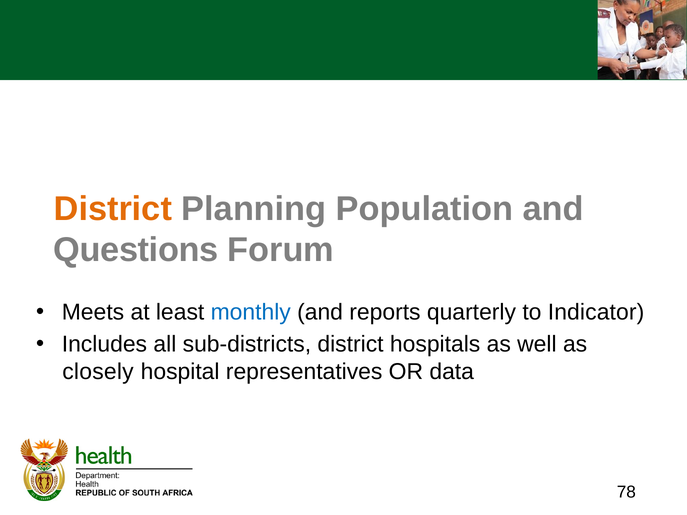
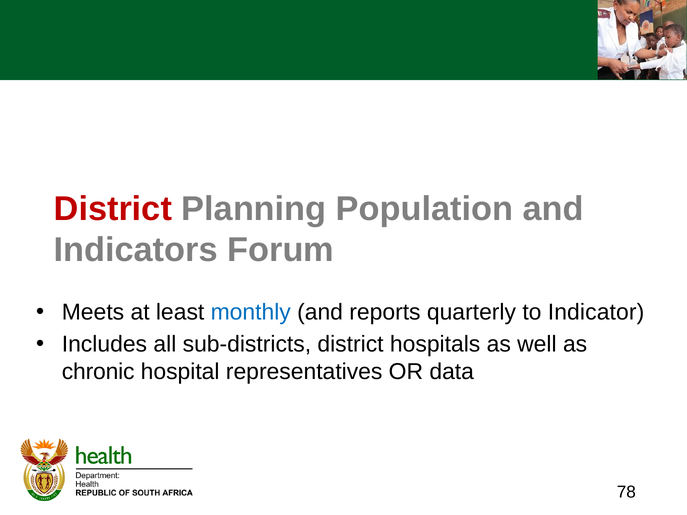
District colour: orange -> red (113, 209)
Questions: Questions -> Indicators (136, 250)
closely: closely -> chronic (98, 372)
